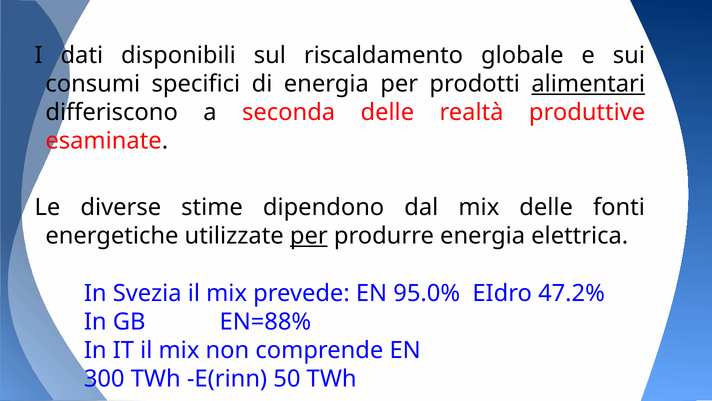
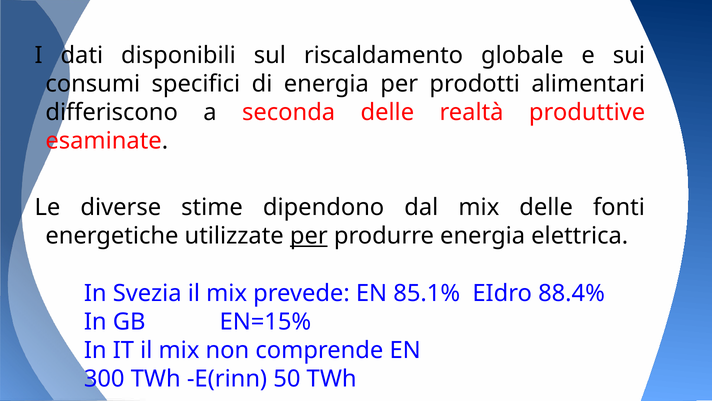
alimentari underline: present -> none (588, 84)
95.0%: 95.0% -> 85.1% (427, 293)
47.2%: 47.2% -> 88.4% (572, 293)
EN=88%: EN=88% -> EN=15% (265, 321)
